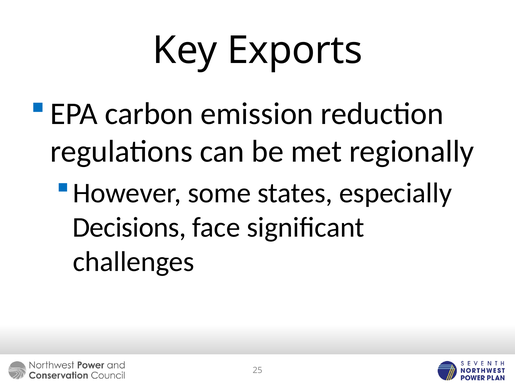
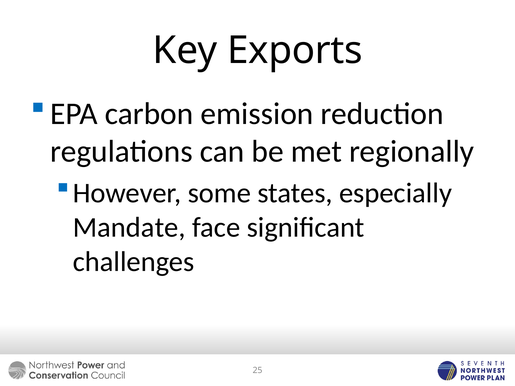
Decisions: Decisions -> Mandate (129, 227)
